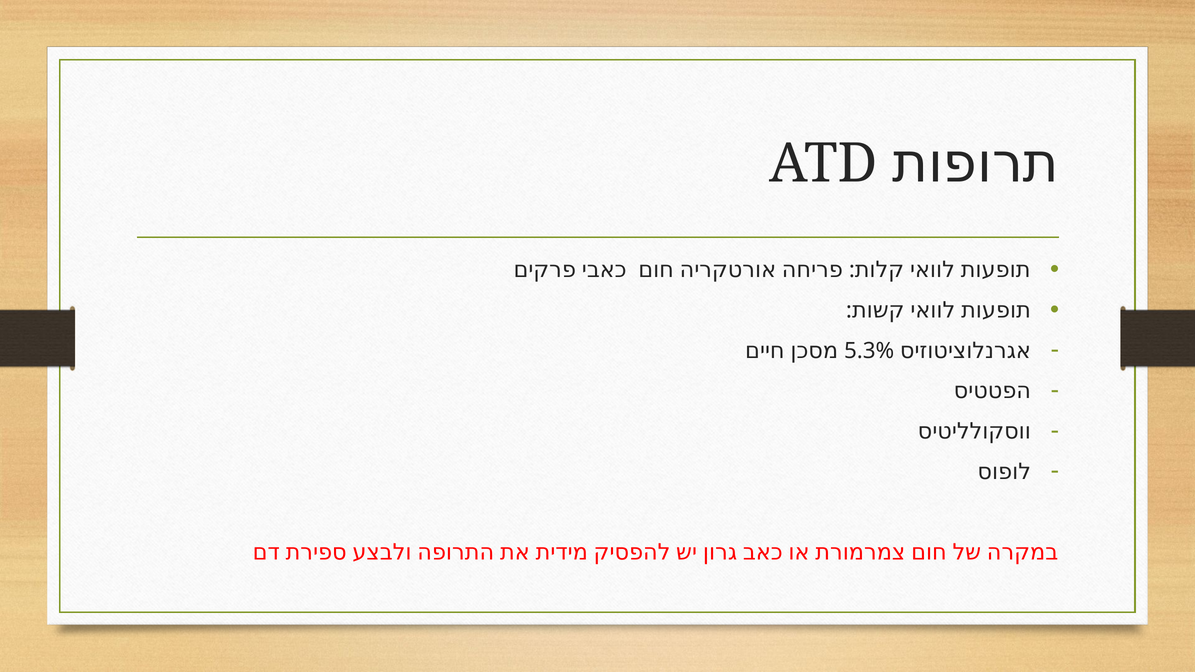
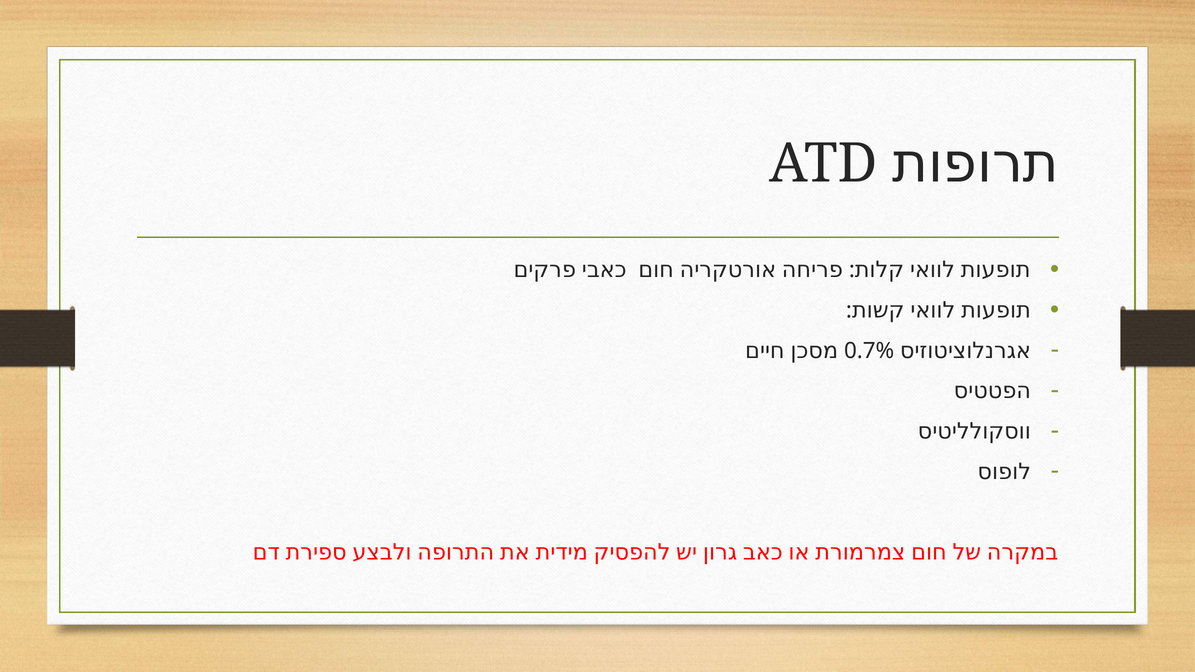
5.3%: 5.3% -> 0.7% (869, 351)
